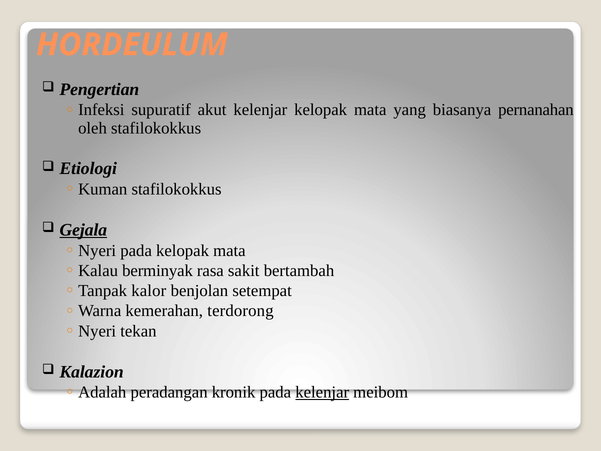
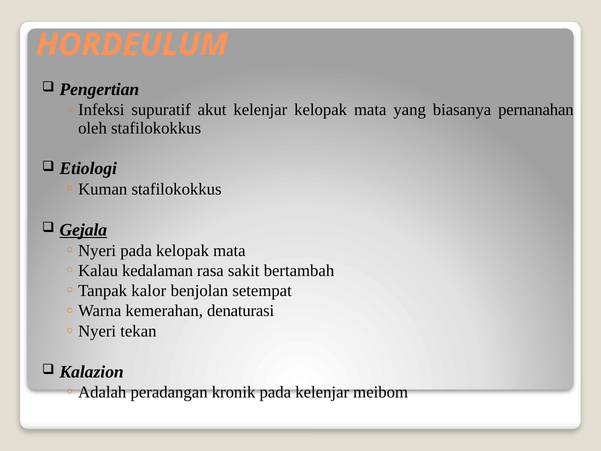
berminyak: berminyak -> kedalaman (158, 271)
terdorong: terdorong -> denaturasi (241, 311)
kelenjar underline: present -> none (322, 392)
